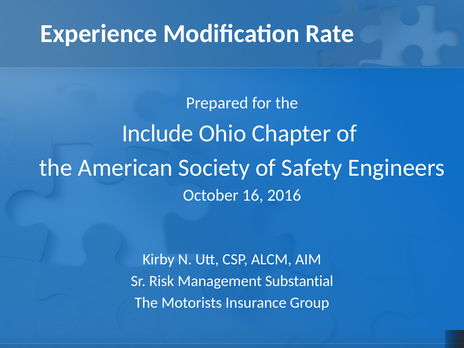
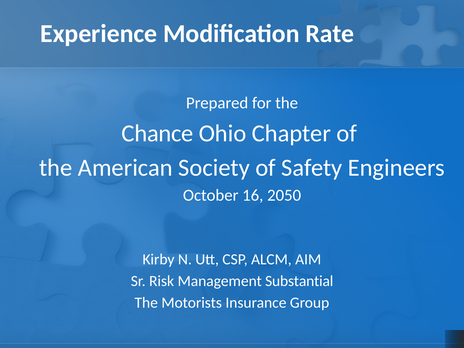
Include: Include -> Chance (158, 133)
2016: 2016 -> 2050 (284, 195)
